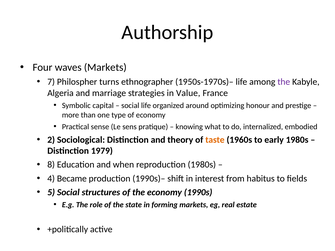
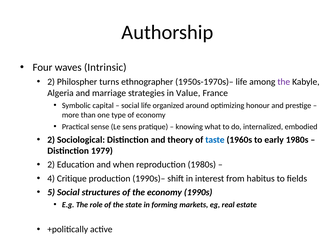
waves Markets: Markets -> Intrinsic (105, 67)
7: 7 -> 2 (51, 82)
taste colour: orange -> blue (215, 140)
8: 8 -> 2 (51, 165)
Became: Became -> Critique (72, 179)
